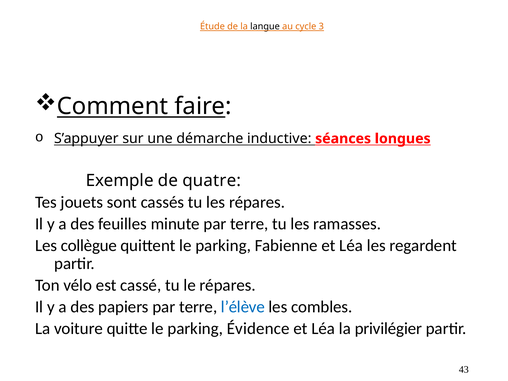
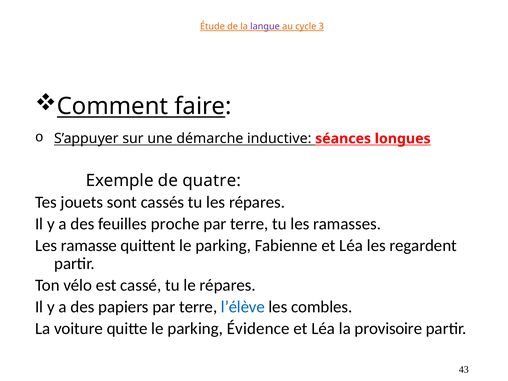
langue colour: black -> purple (265, 27)
minute: minute -> proche (175, 224)
collègue: collègue -> ramasse (89, 245)
privilégier: privilégier -> provisoire (388, 329)
